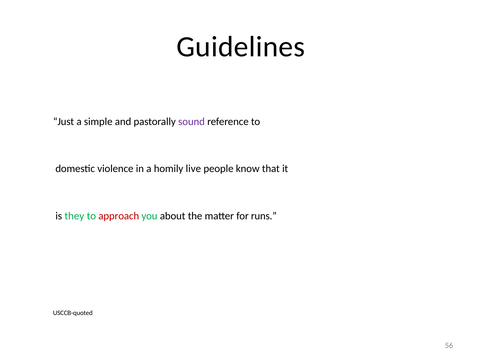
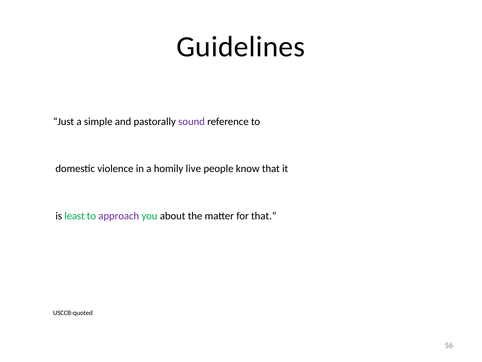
they: they -> least (74, 216)
approach colour: red -> purple (119, 216)
for runs: runs -> that (264, 216)
